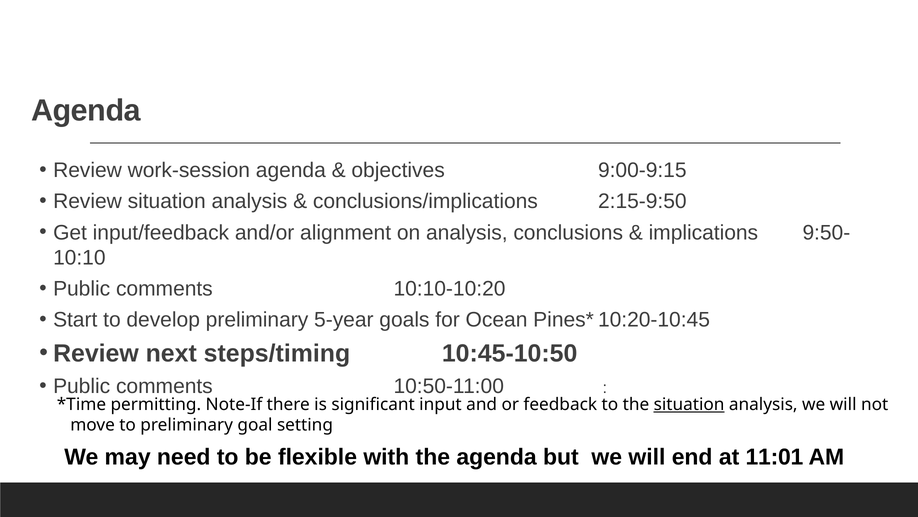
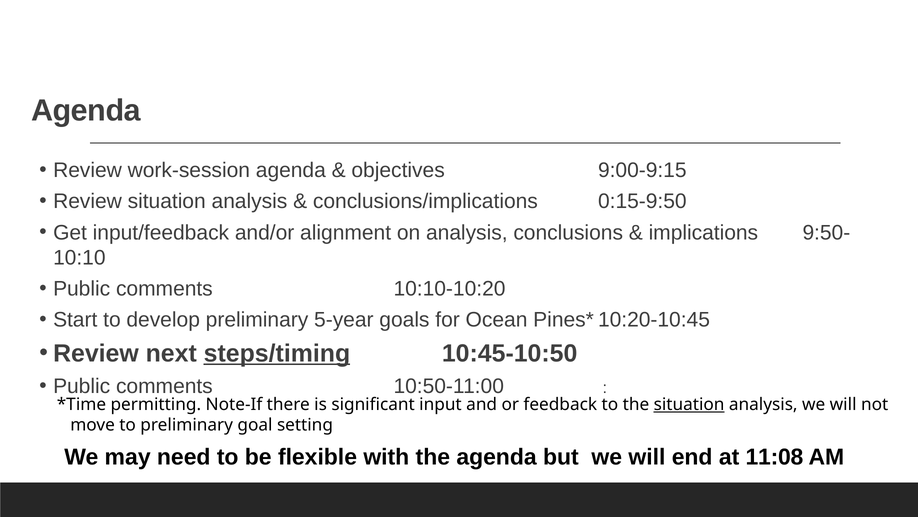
2:15-9:50: 2:15-9:50 -> 0:15-9:50 (642, 201)
steps/timing underline: none -> present (277, 353)
11:01: 11:01 -> 11:08 (774, 457)
